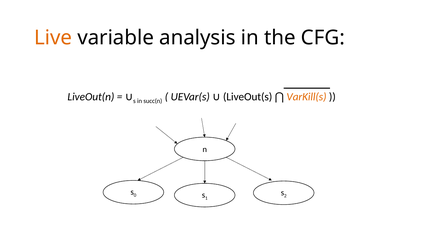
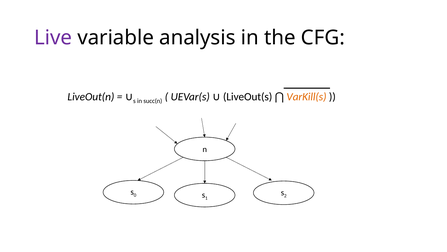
Live colour: orange -> purple (53, 38)
